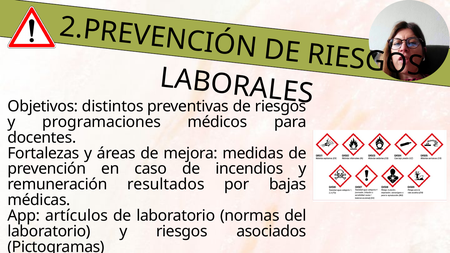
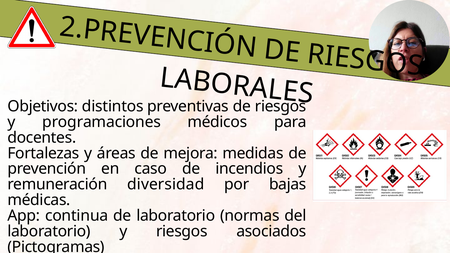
resultados: resultados -> diversidad (166, 185)
artículos: artículos -> continua (77, 216)
